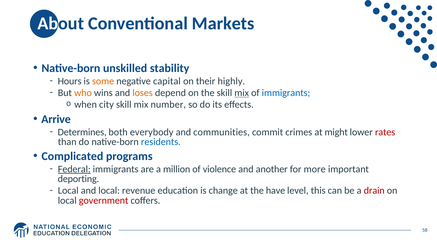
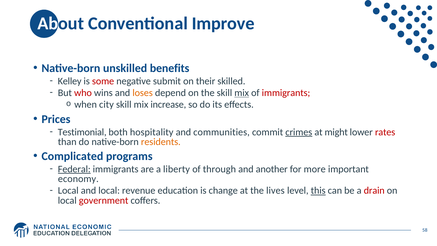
Markets: Markets -> Improve (223, 24)
stability: stability -> benefits (170, 68)
Hours: Hours -> Kelley (70, 81)
some colour: orange -> red (103, 81)
capital: capital -> submit (167, 81)
highly: highly -> skilled (231, 81)
who colour: orange -> red (83, 93)
immigrants colour: blue -> red (286, 93)
number: number -> increase (168, 105)
Arrive: Arrive -> Prices (56, 119)
Determines: Determines -> Testimonial (82, 132)
everybody: everybody -> hospitality (152, 132)
crimes underline: none -> present (299, 132)
residents colour: blue -> orange (161, 142)
million: million -> liberty (177, 169)
violence: violence -> through (219, 169)
deporting: deporting -> economy (78, 179)
have: have -> lives (275, 191)
this underline: none -> present (318, 191)
